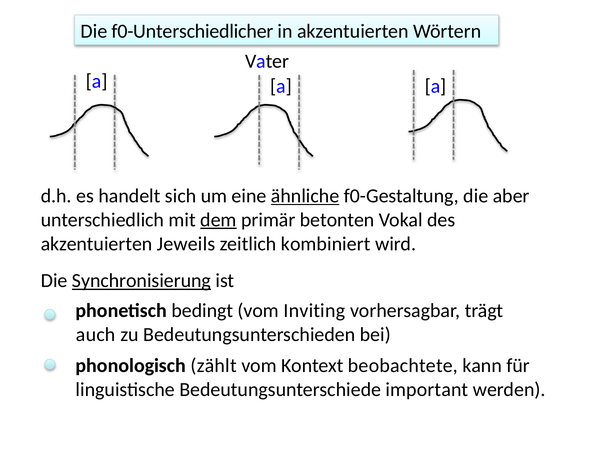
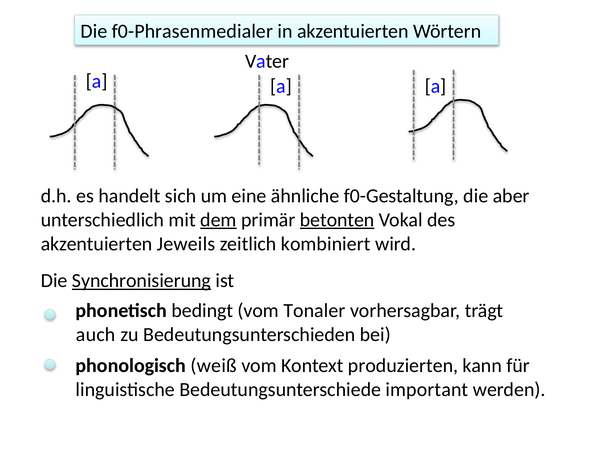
f0-Unterschiedlicher: f0-Unterschiedlicher -> f0-Phrasenmedialer (192, 31)
ähnliche underline: present -> none (305, 196)
betonten underline: none -> present (337, 220)
Inviting: Inviting -> Tonaler (314, 310)
zählt: zählt -> weiß (214, 365)
beobachtete: beobachtete -> produzierten (403, 365)
